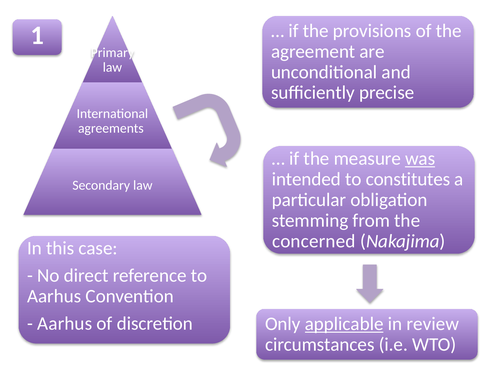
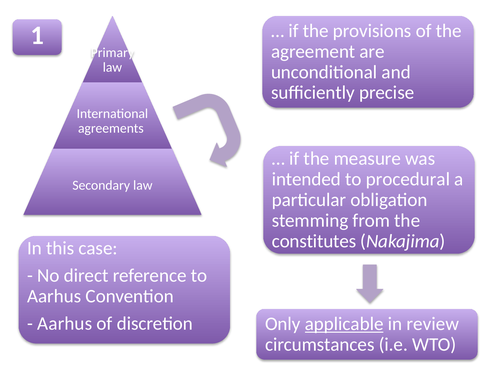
was underline: present -> none (420, 158)
constitutes: constitutes -> procedural (408, 179)
concerned: concerned -> constitutes (314, 241)
